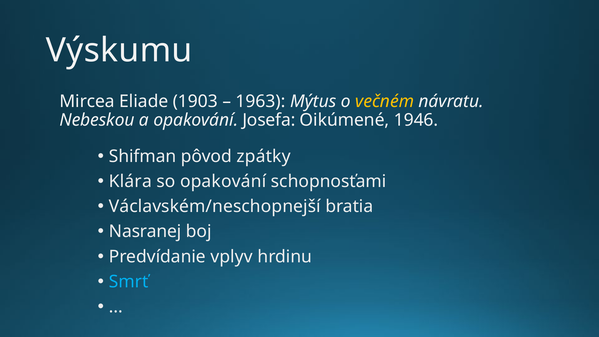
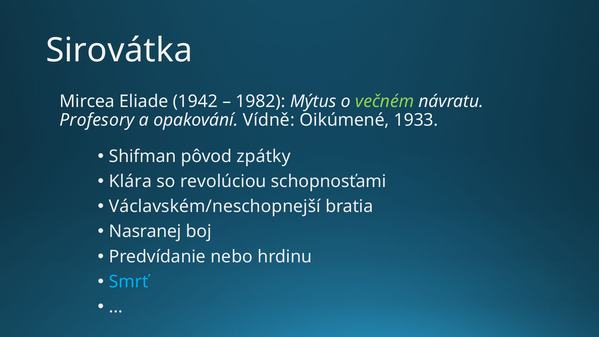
Výskumu: Výskumu -> Sirovátka (119, 50)
1903: 1903 -> 1942 (195, 101)
1963: 1963 -> 1982 (261, 101)
večném colour: yellow -> light green (385, 101)
Nebeskou: Nebeskou -> Profesory (97, 120)
Josefa: Josefa -> Vídně (269, 120)
1946: 1946 -> 1933 (416, 120)
so opakování: opakování -> revolúciou (223, 181)
vplyv: vplyv -> nebo (232, 257)
